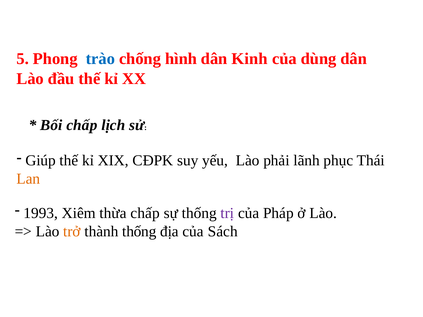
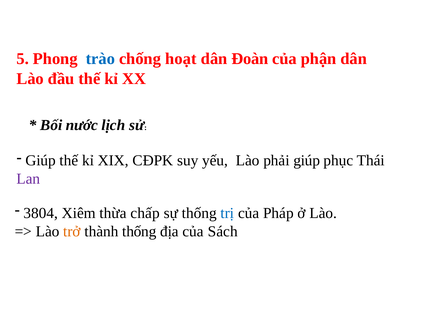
hình: hình -> hoạt (181, 59)
Kinh: Kinh -> Đoàn (250, 59)
dùng: dùng -> phận (319, 59)
Bối chấp: chấp -> nước (82, 125)
phải lãnh: lãnh -> giúp (307, 161)
Lan colour: orange -> purple (28, 179)
1993: 1993 -> 3804 (41, 213)
trị colour: purple -> blue (227, 213)
